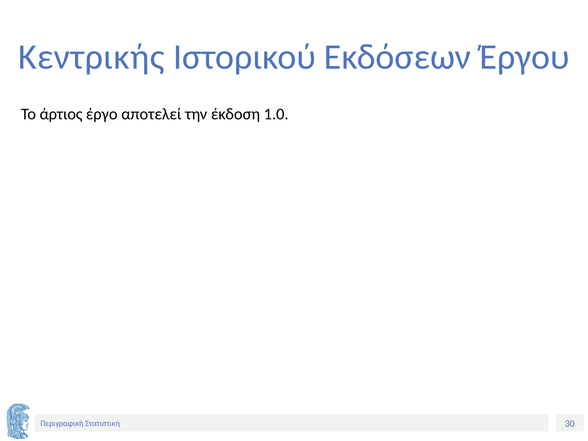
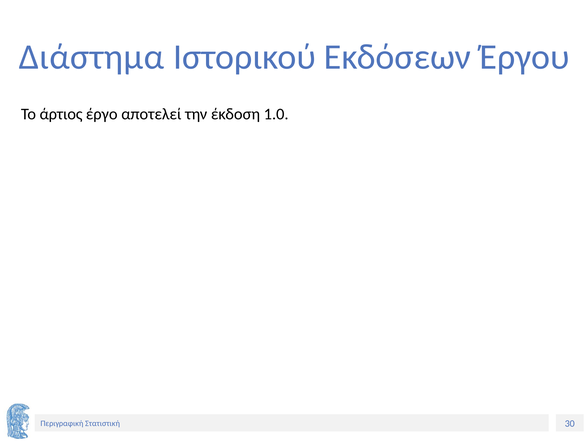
Κεντρικής: Κεντρικής -> Διάστημα (91, 57)
